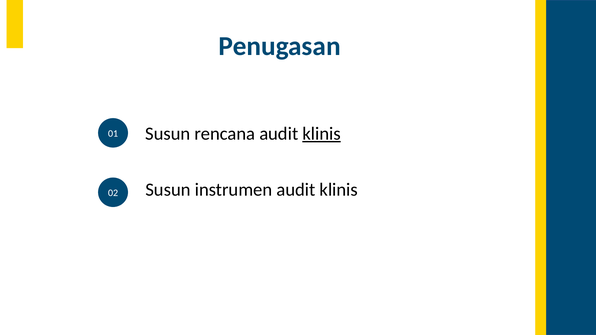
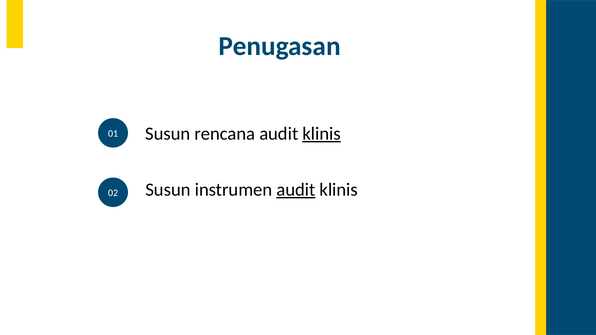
audit underline: none -> present (296, 190)
